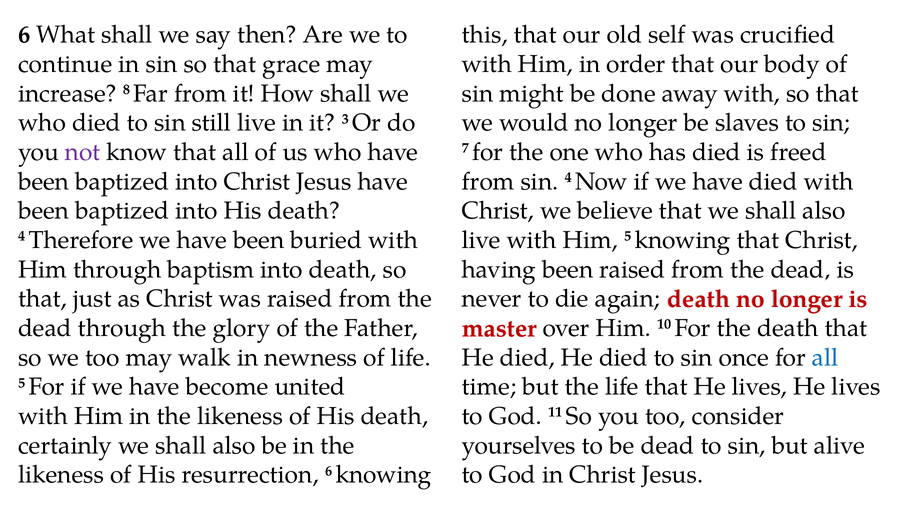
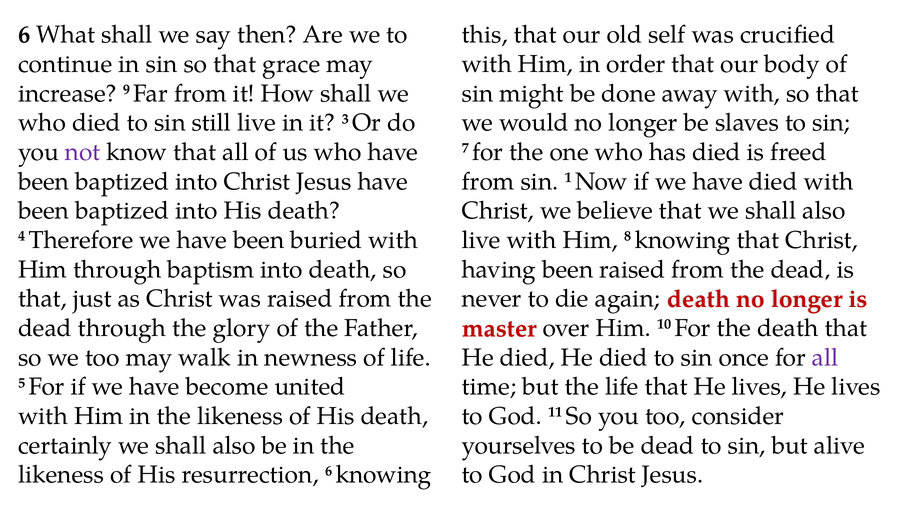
8: 8 -> 9 (126, 90)
sin 4: 4 -> 1 (568, 178)
Him 5: 5 -> 8 (628, 236)
all colour: blue -> purple (825, 357)
